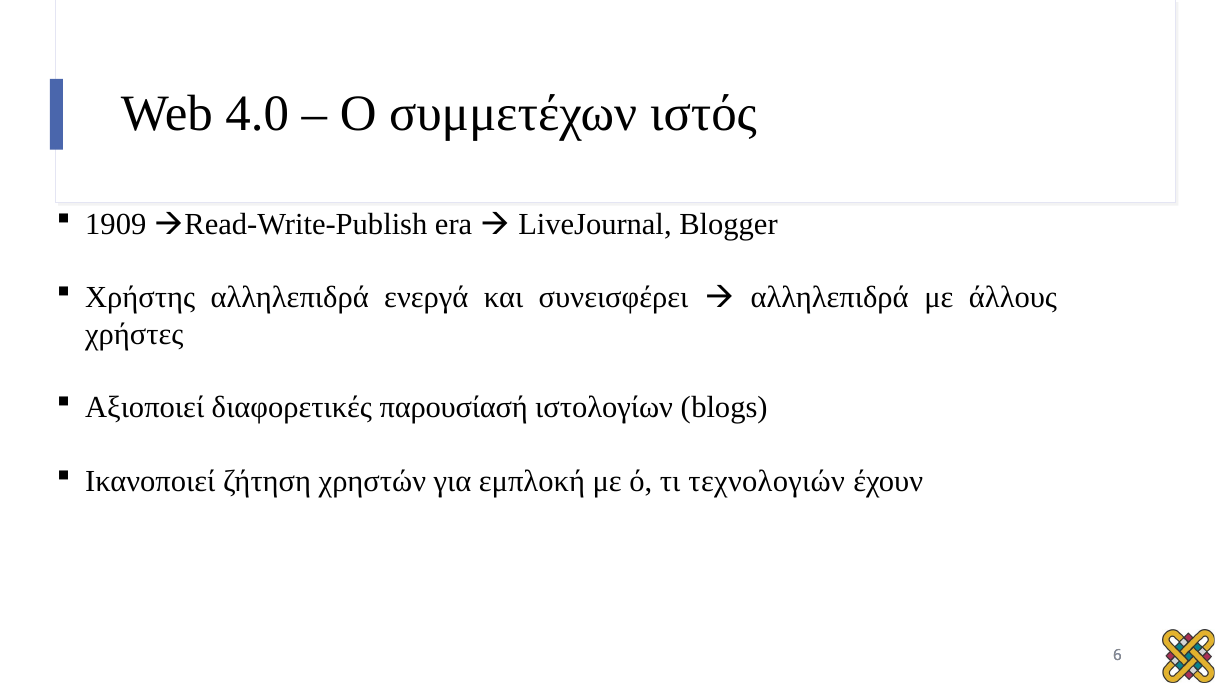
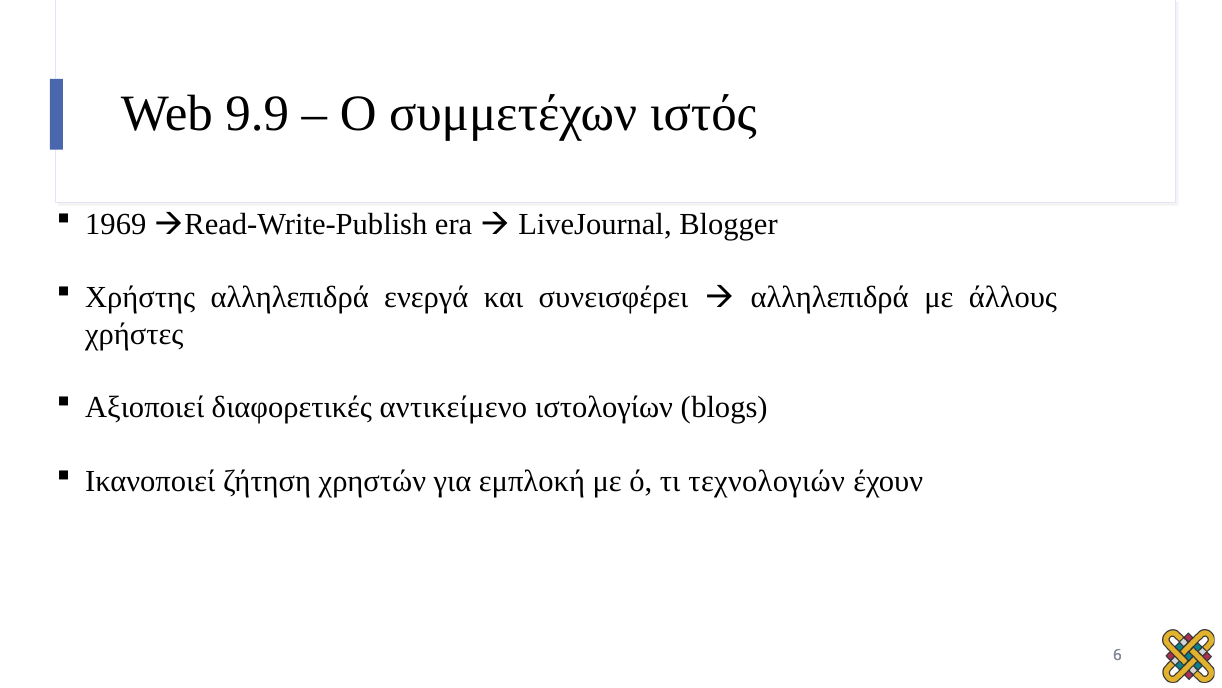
4.0: 4.0 -> 9.9 (257, 114)
1909: 1909 -> 1969 (116, 224)
παρουσίασή: παρουσίασή -> αντικείμενο (454, 407)
